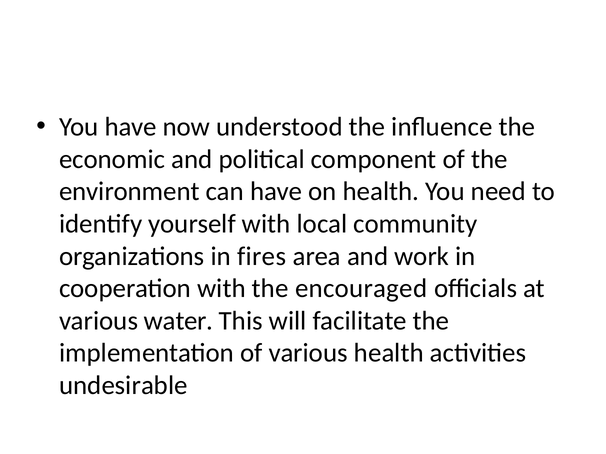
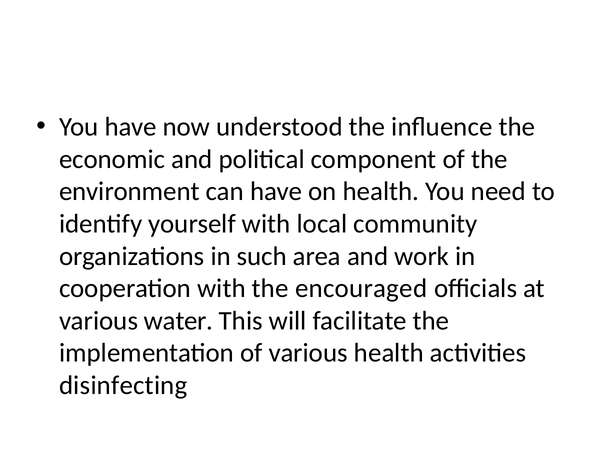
fires: fires -> such (262, 256)
undesirable: undesirable -> disinfecting (123, 386)
